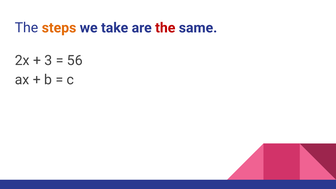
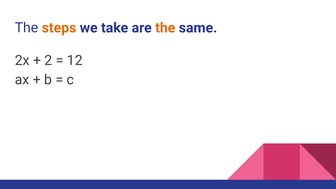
the colour: red -> orange (165, 28)
3: 3 -> 2 (48, 60)
56: 56 -> 12 (75, 60)
